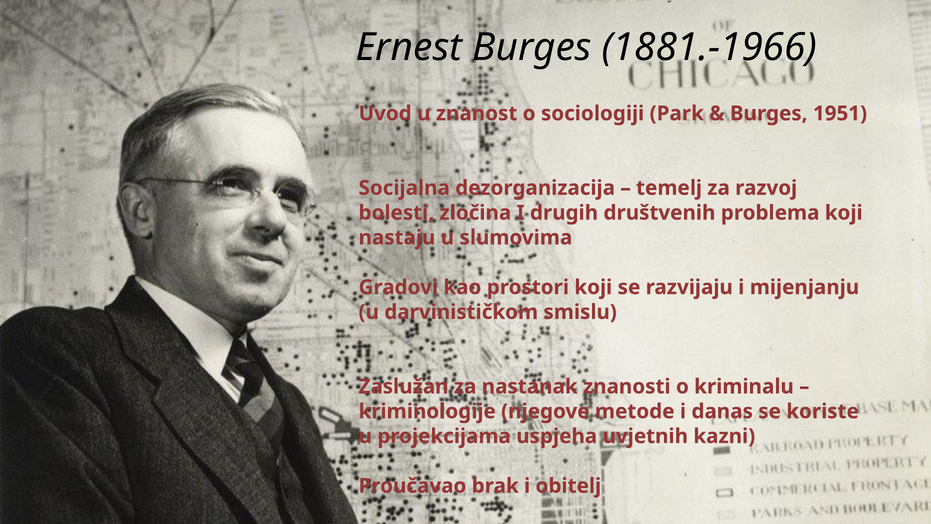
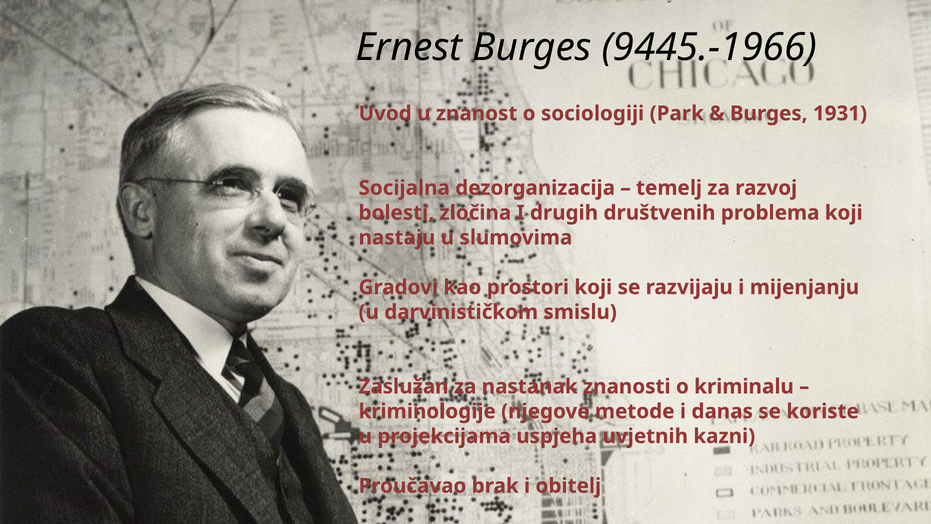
1881.-1966: 1881.-1966 -> 9445.-1966 (709, 47)
1951: 1951 -> 1931 (840, 113)
